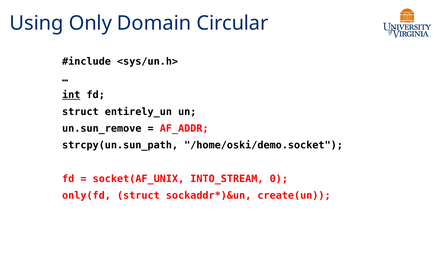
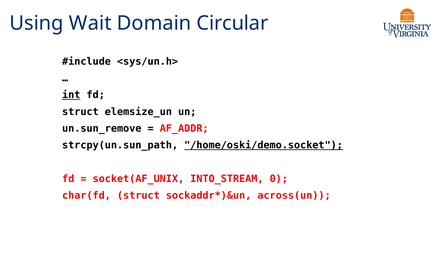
Only: Only -> Wait (90, 23)
entirely_un: entirely_un -> elemsize_un (138, 112)
/home/oski/demo.socket underline: none -> present (264, 145)
only(fd: only(fd -> char(fd (87, 195)
create(un: create(un -> across(un (294, 195)
